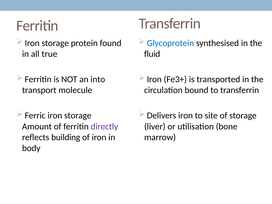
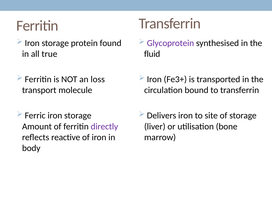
Glycoprotein colour: blue -> purple (170, 43)
into: into -> loss (98, 79)
building: building -> reactive (66, 137)
